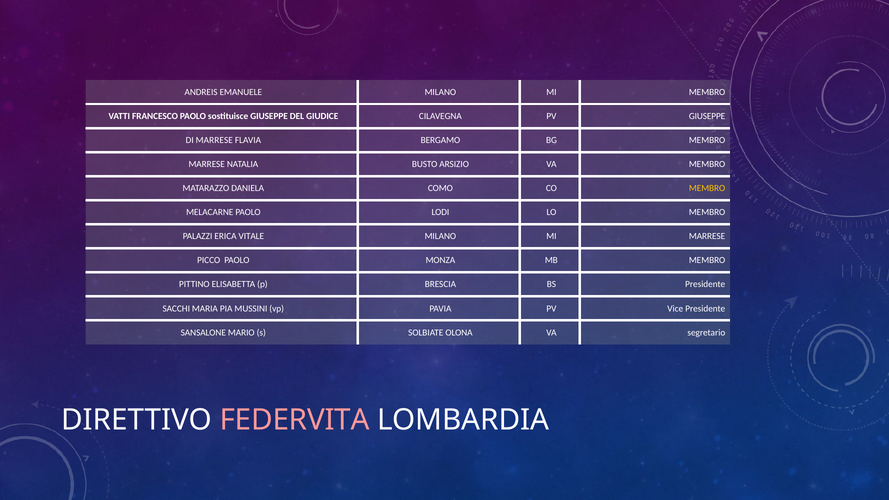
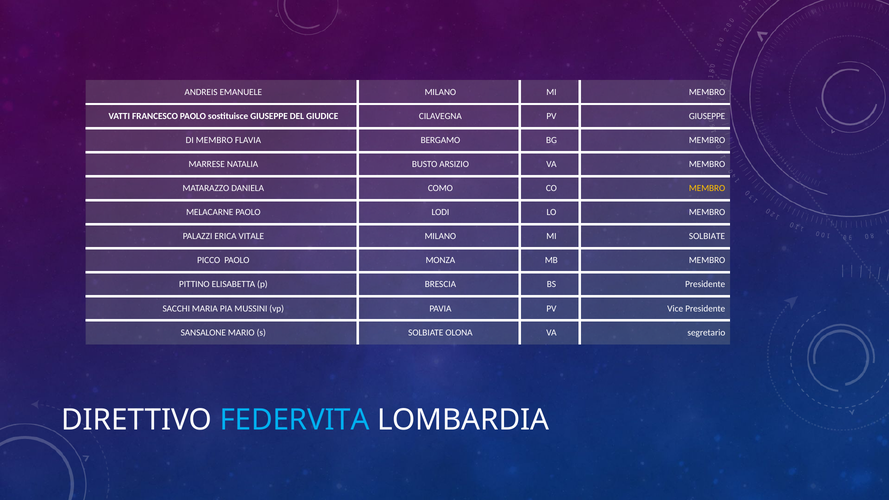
DI MARRESE: MARRESE -> MEMBRO (214, 140)
MI MARRESE: MARRESE -> SOLBIATE (707, 236)
FEDERVITA colour: pink -> light blue (295, 420)
